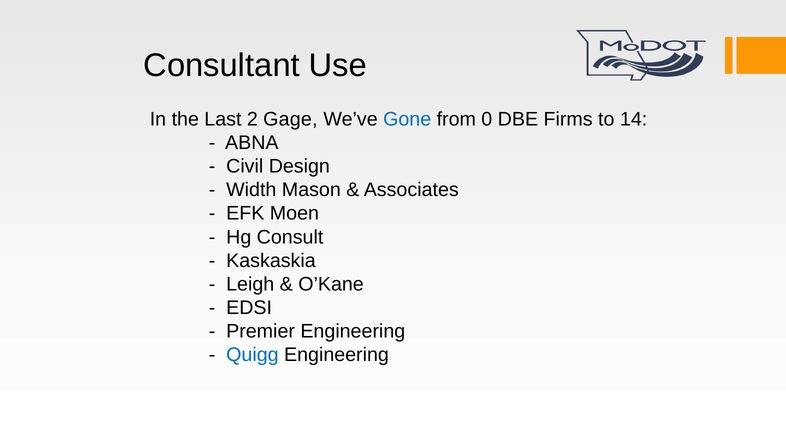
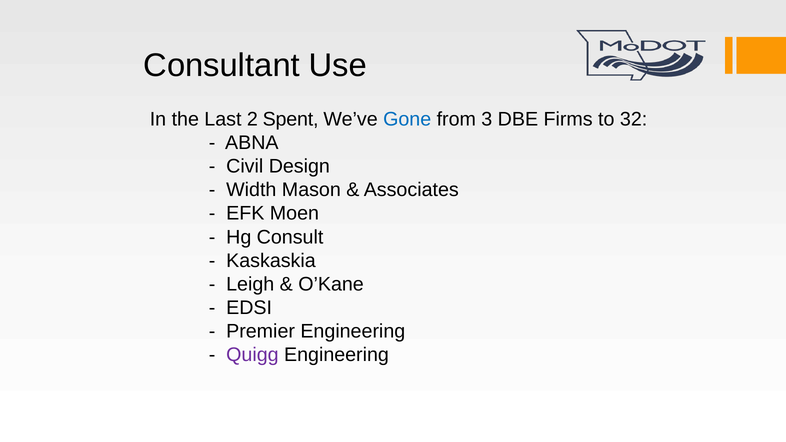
Gage: Gage -> Spent (291, 119)
0: 0 -> 3 (487, 119)
14: 14 -> 32 (634, 119)
Quigg colour: blue -> purple (252, 355)
